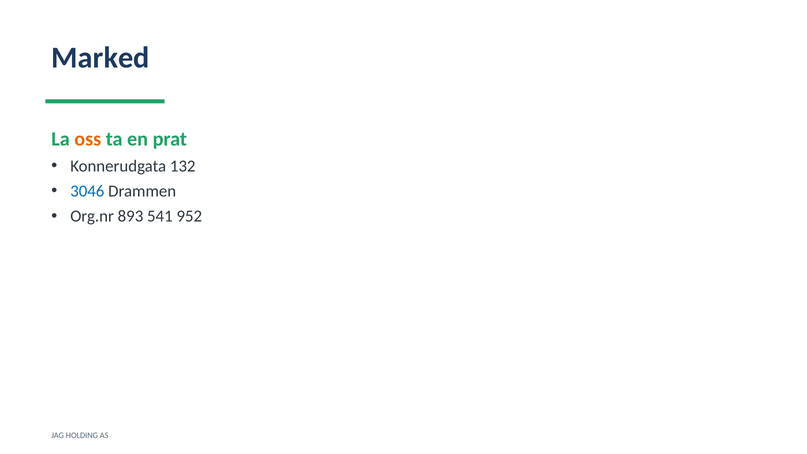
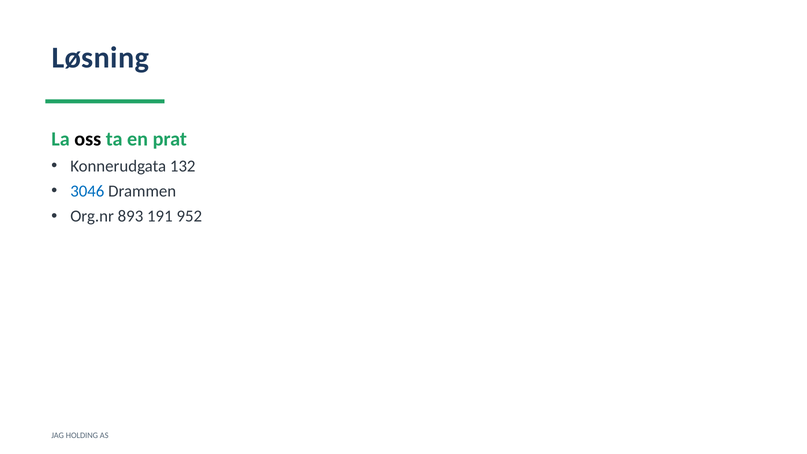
Marked: Marked -> Løsning (100, 58)
oss colour: orange -> black (88, 139)
541: 541 -> 191 (160, 216)
